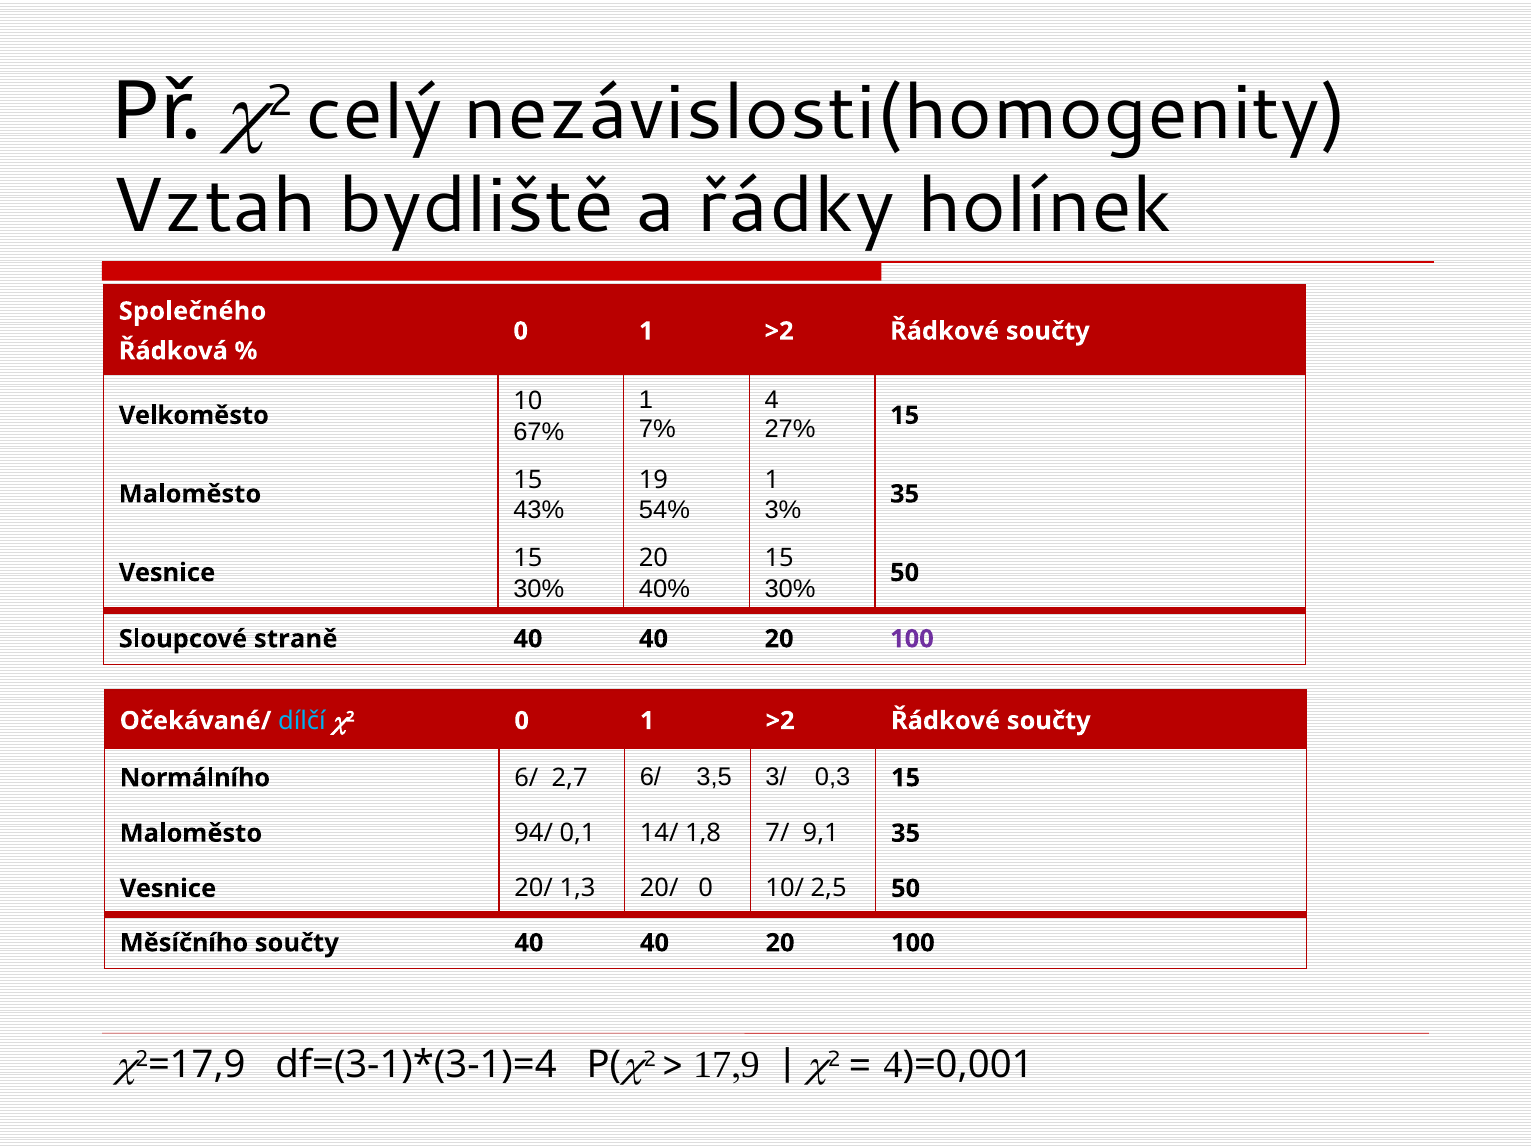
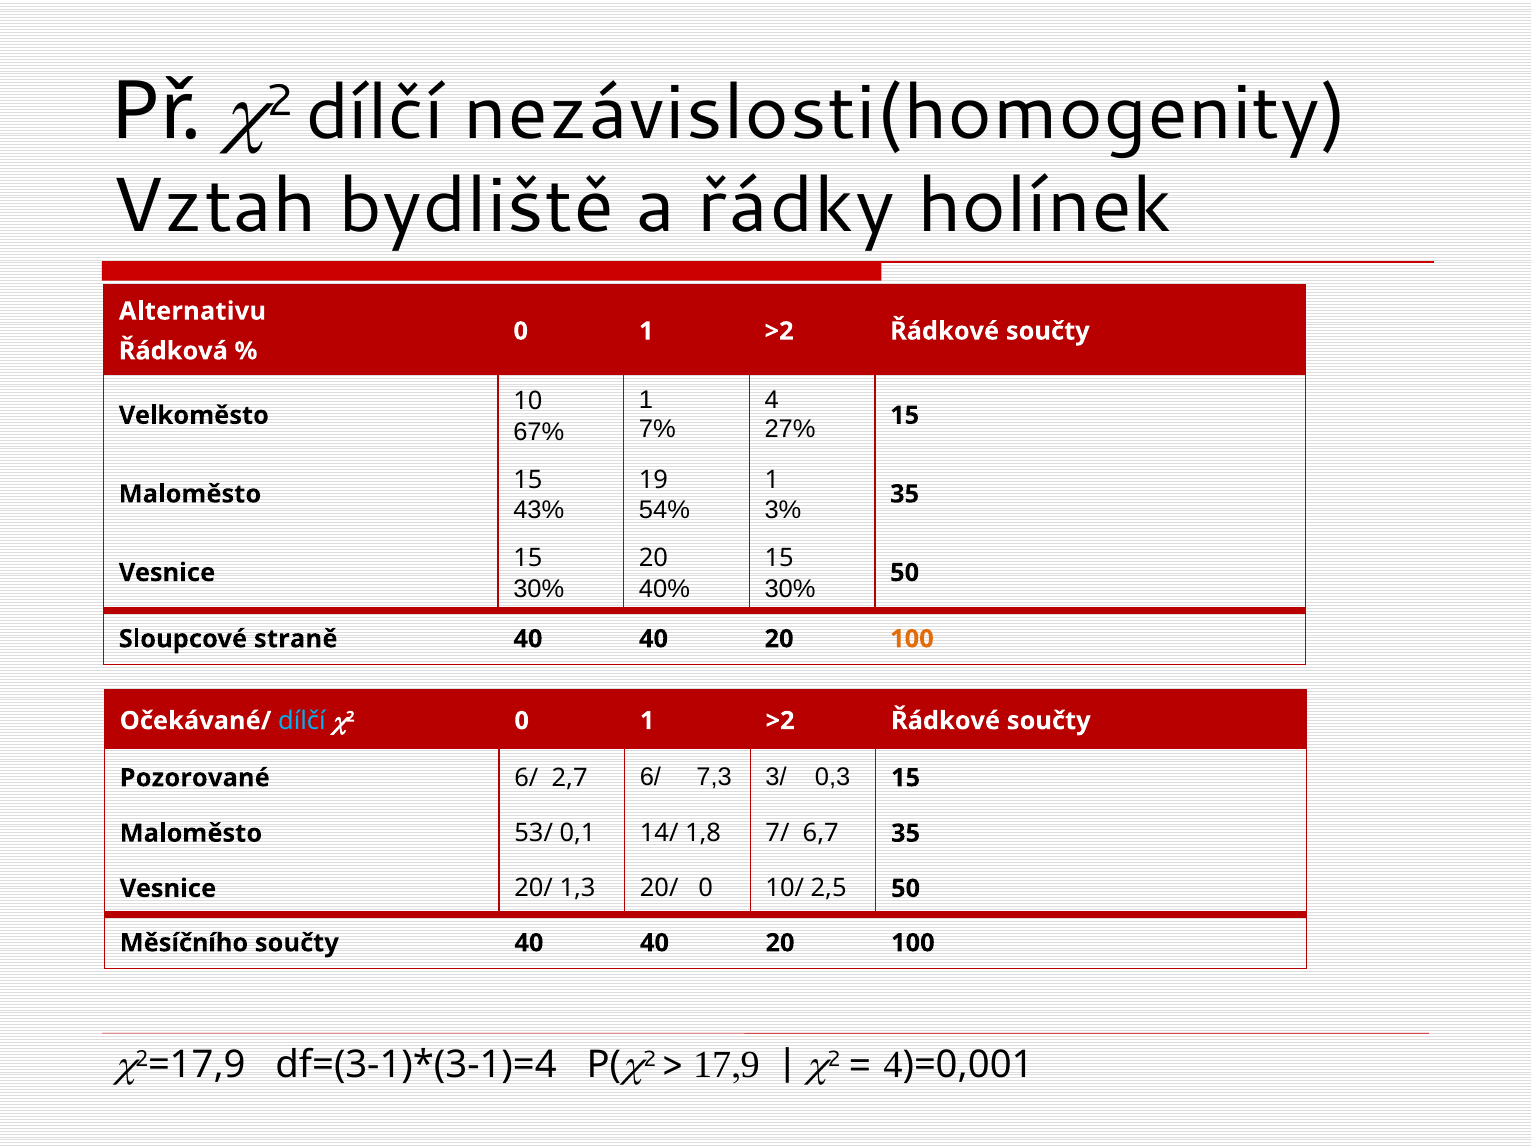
c2 celý: celý -> dílčí (374, 114)
Společného: Společného -> Alternativu (192, 311)
100 colour: purple -> orange (912, 639)
Normálního: Normálního -> Pozorované (195, 778)
3,5: 3,5 -> 7,3 (714, 777)
94/: 94/ -> 53/ (534, 834)
9,1: 9,1 -> 6,7 (821, 834)
